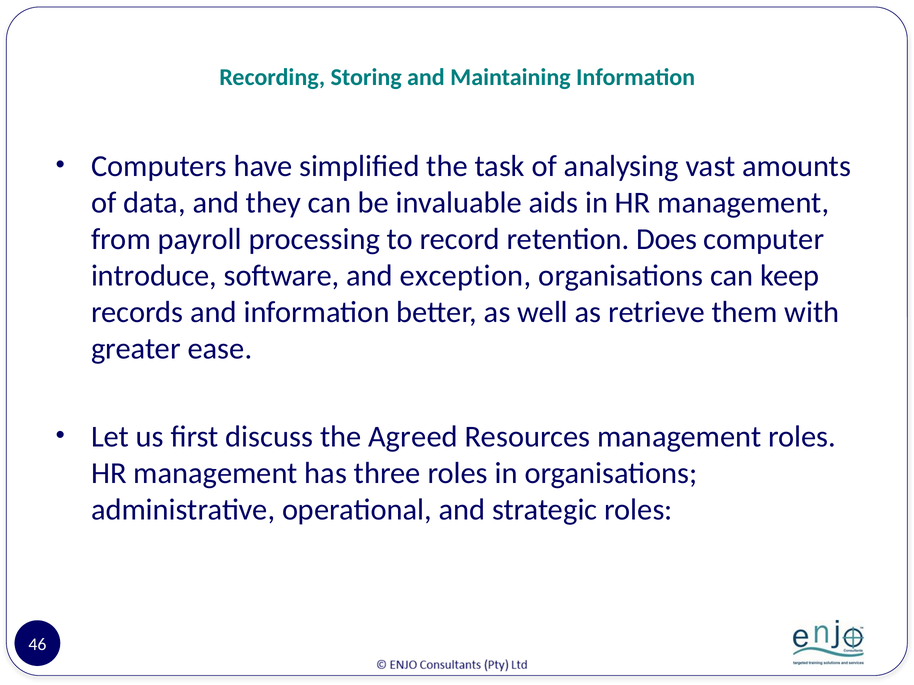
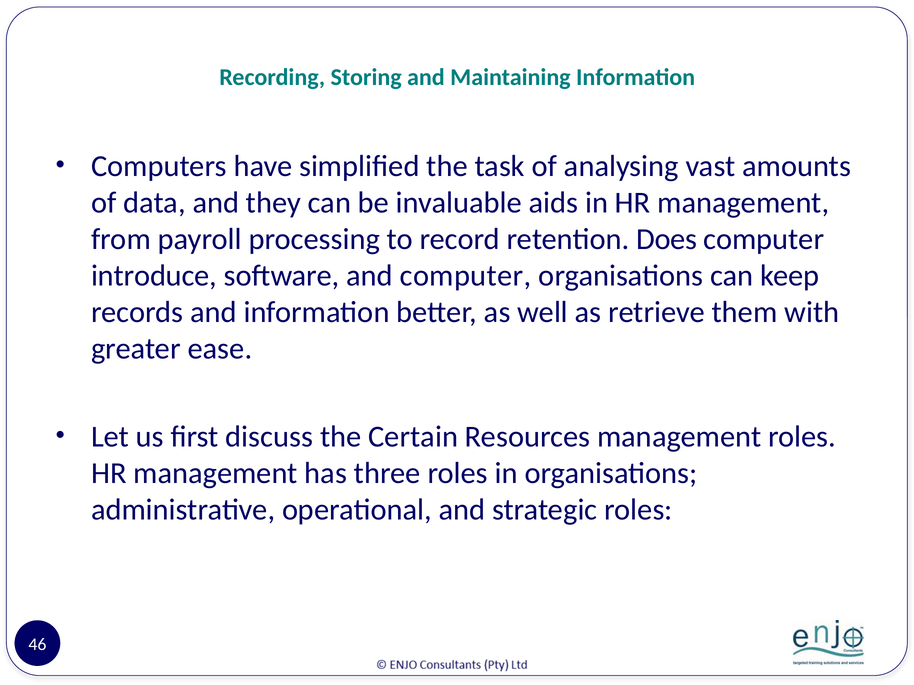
and exception: exception -> computer (466, 276)
Agreed: Agreed -> Certain (413, 437)
